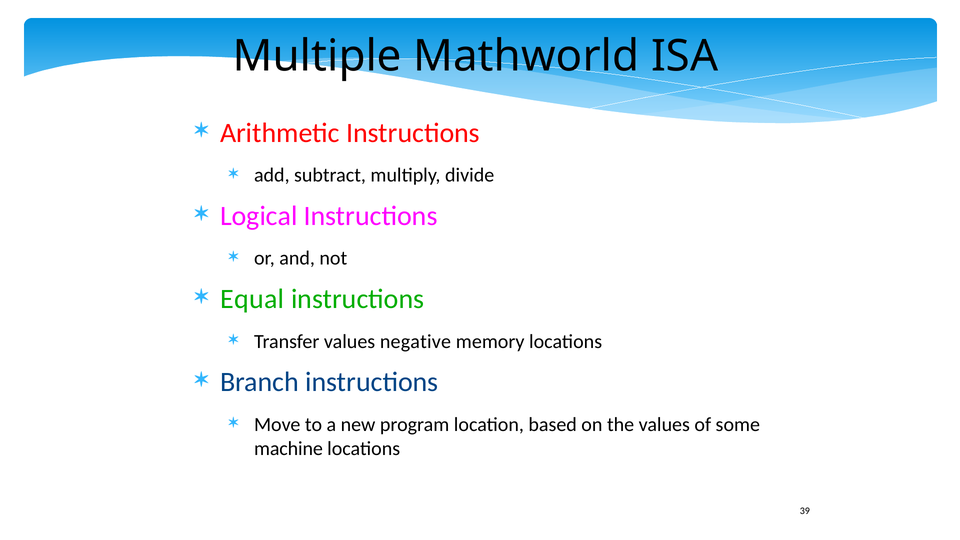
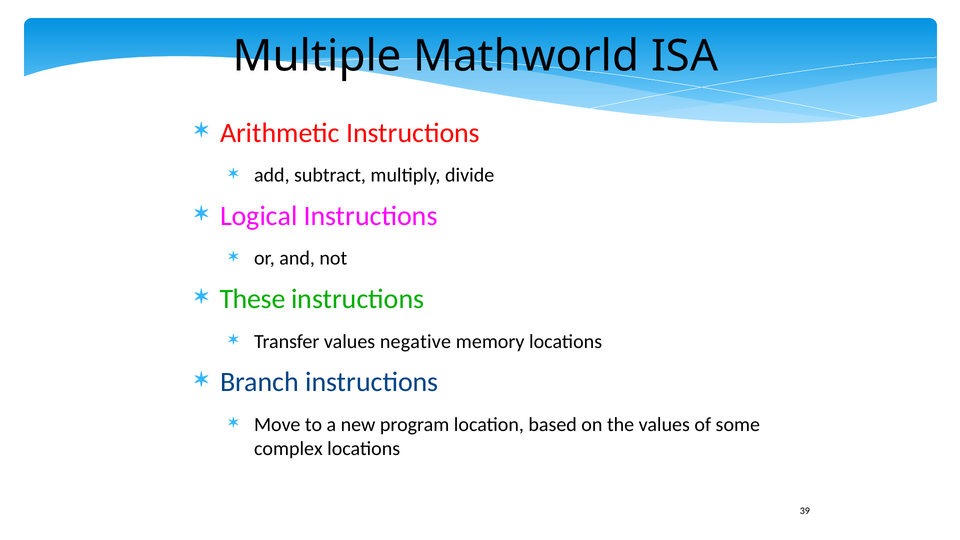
Equal: Equal -> These (253, 299)
machine: machine -> complex (288, 449)
